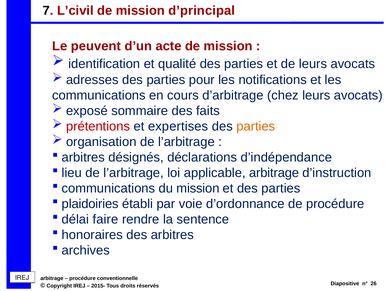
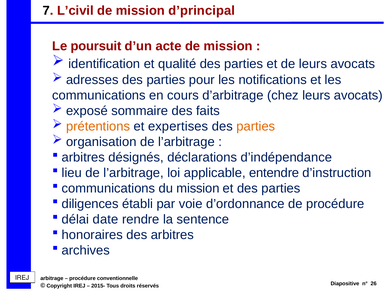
peuvent: peuvent -> poursuit (96, 46)
prétentions colour: red -> orange (98, 126)
applicable arbitrage: arbitrage -> entendre (274, 173)
plaidoiries: plaidoiries -> diligences (90, 204)
faire: faire -> date (105, 219)
